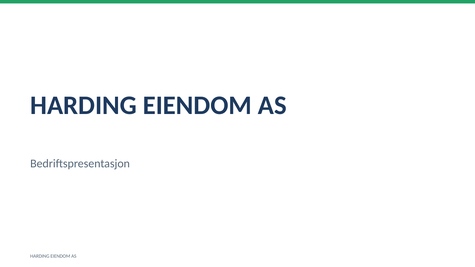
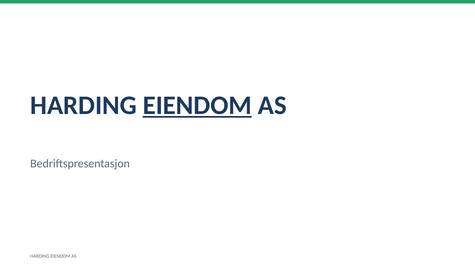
EIENDOM underline: none -> present (197, 105)
